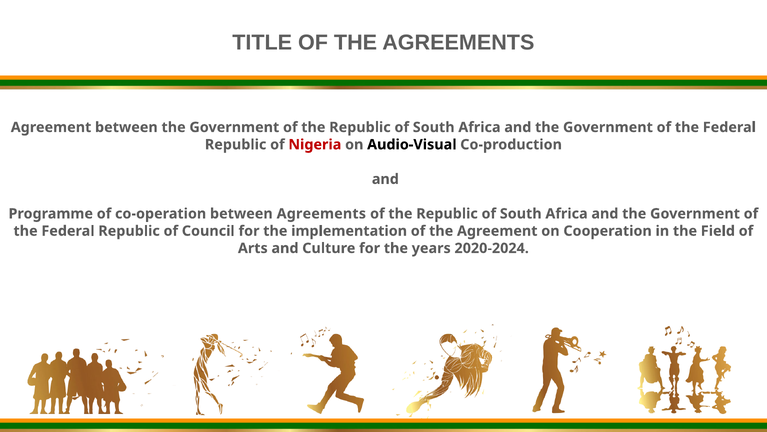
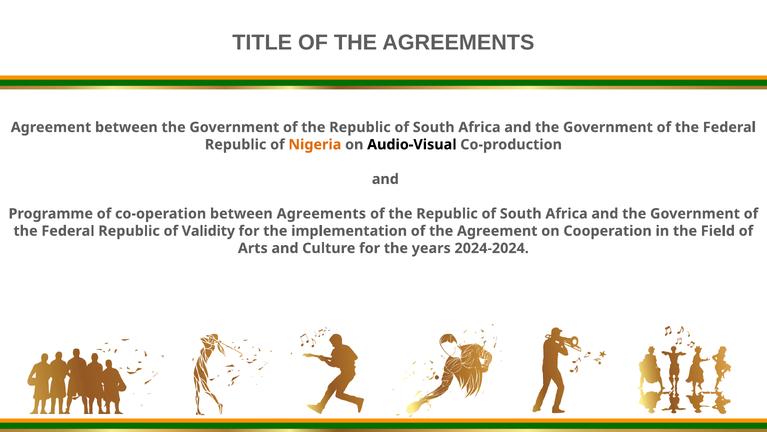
Nigeria colour: red -> orange (315, 144)
Council: Council -> Validity (208, 231)
2020-2024: 2020-2024 -> 2024-2024 (492, 248)
